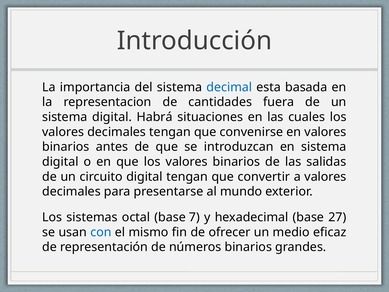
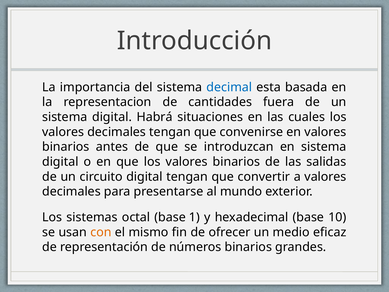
7: 7 -> 1 (194, 217)
27: 27 -> 10 (337, 217)
con colour: blue -> orange (101, 232)
